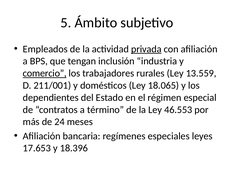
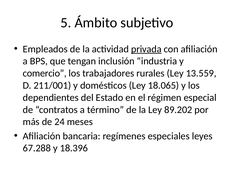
comercio underline: present -> none (45, 73)
46.553: 46.553 -> 89.202 (178, 109)
17.653: 17.653 -> 67.288 (37, 148)
